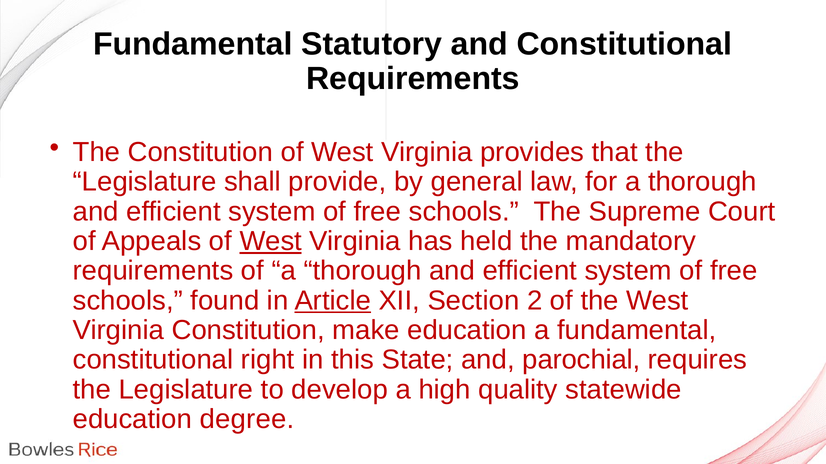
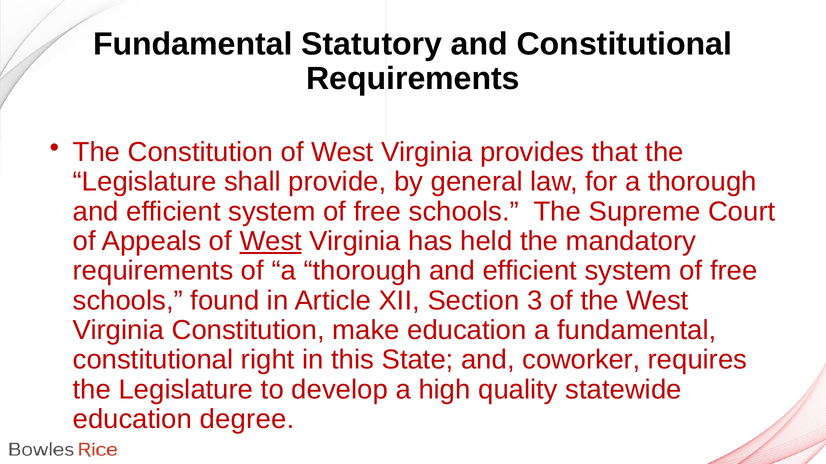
Article underline: present -> none (333, 301)
2: 2 -> 3 (535, 301)
parochial: parochial -> coworker (581, 360)
